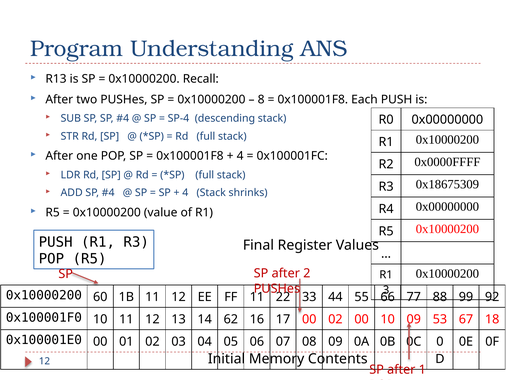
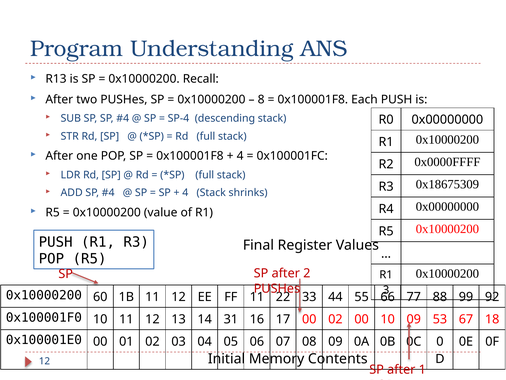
62: 62 -> 31 (231, 319)
